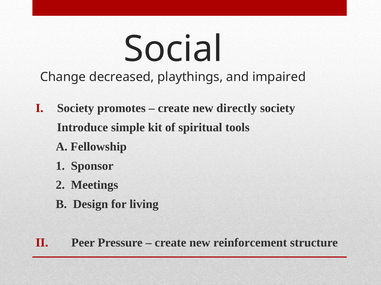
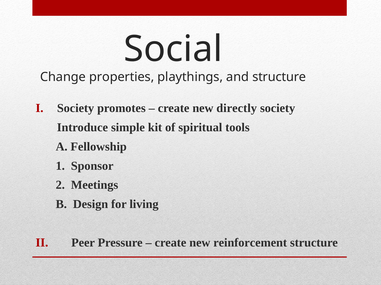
decreased: decreased -> properties (122, 77)
and impaired: impaired -> structure (279, 77)
